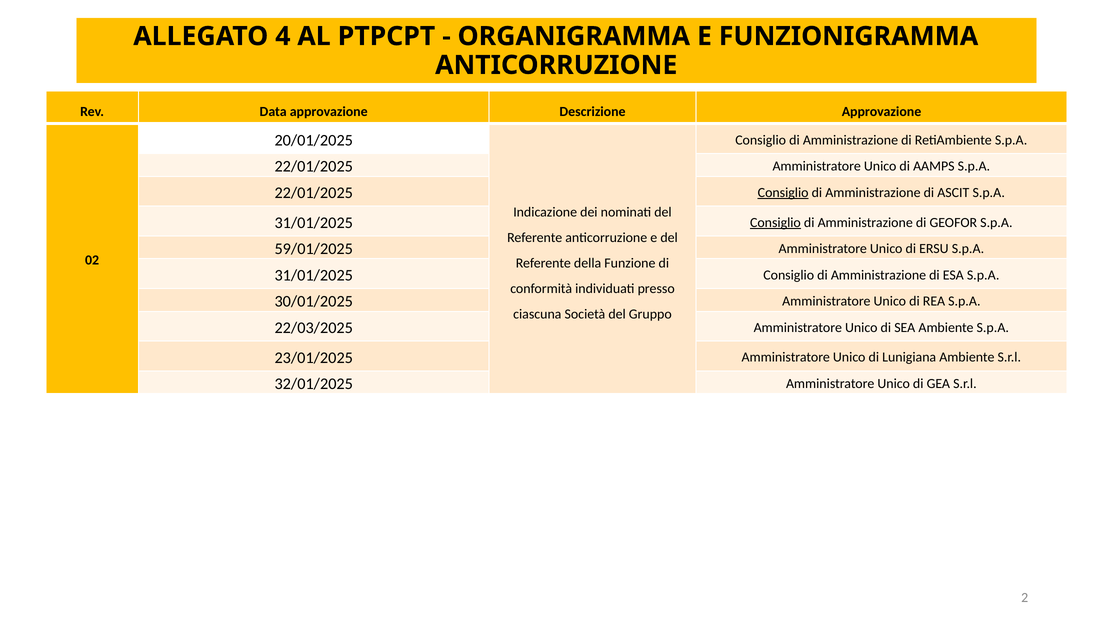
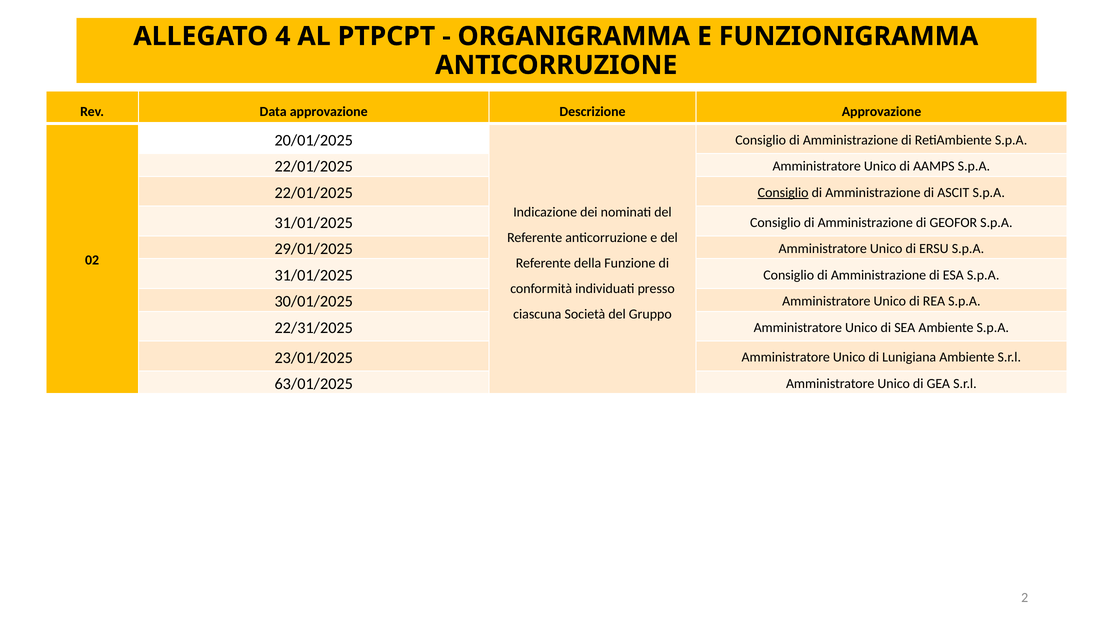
Consiglio underline: present -> none (775, 222)
59/01/2025: 59/01/2025 -> 29/01/2025 (314, 249)
22/03/2025: 22/03/2025 -> 22/31/2025 (314, 328)
32/01/2025: 32/01/2025 -> 63/01/2025 (314, 384)
